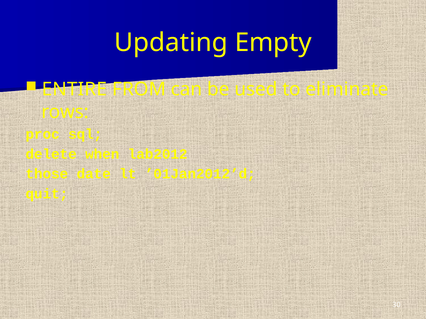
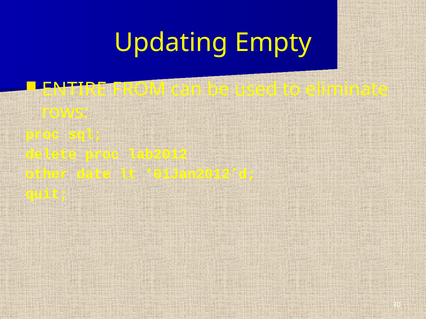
delete when: when -> proc (102, 154)
those: those -> other (47, 174)
